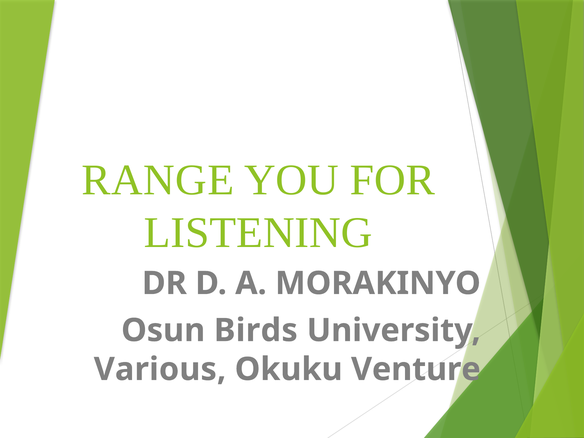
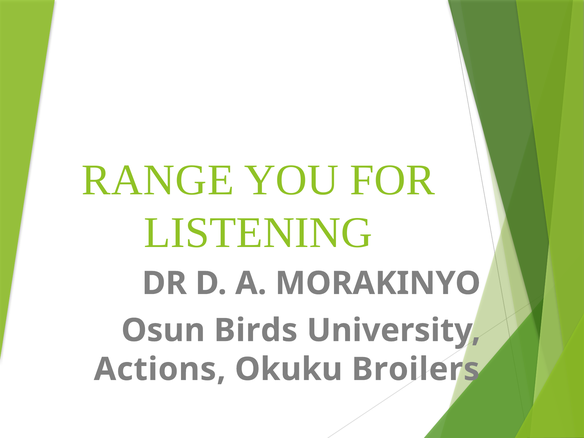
Various: Various -> Actions (160, 369)
Venture: Venture -> Broilers (416, 369)
